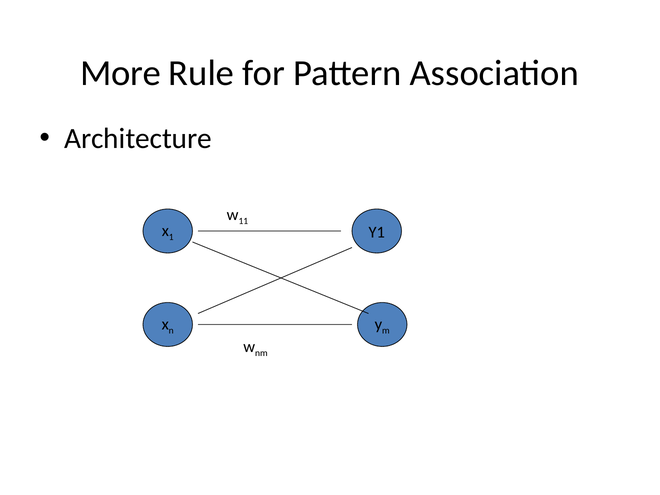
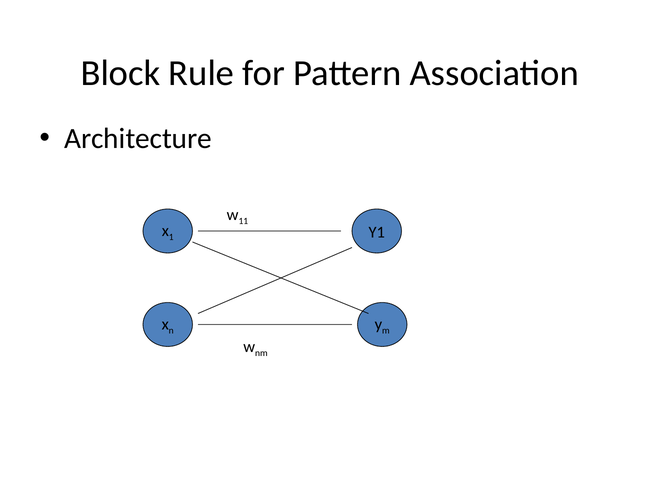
More: More -> Block (121, 73)
